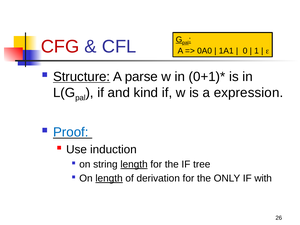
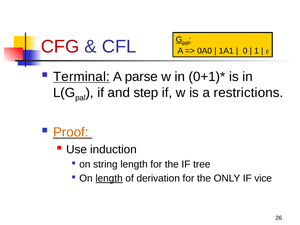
Structure: Structure -> Terminal (82, 77)
kind: kind -> step (146, 93)
expression: expression -> restrictions (249, 93)
Proof colour: blue -> orange (71, 132)
length underline: present -> none (134, 164)
with: with -> vice (263, 178)
